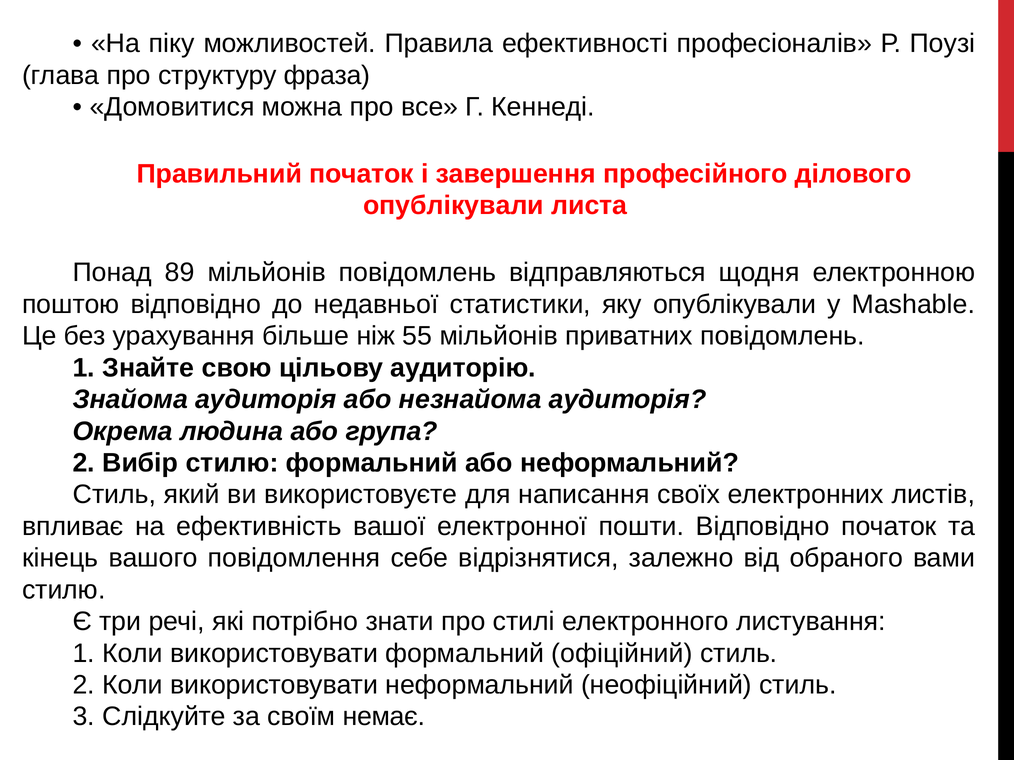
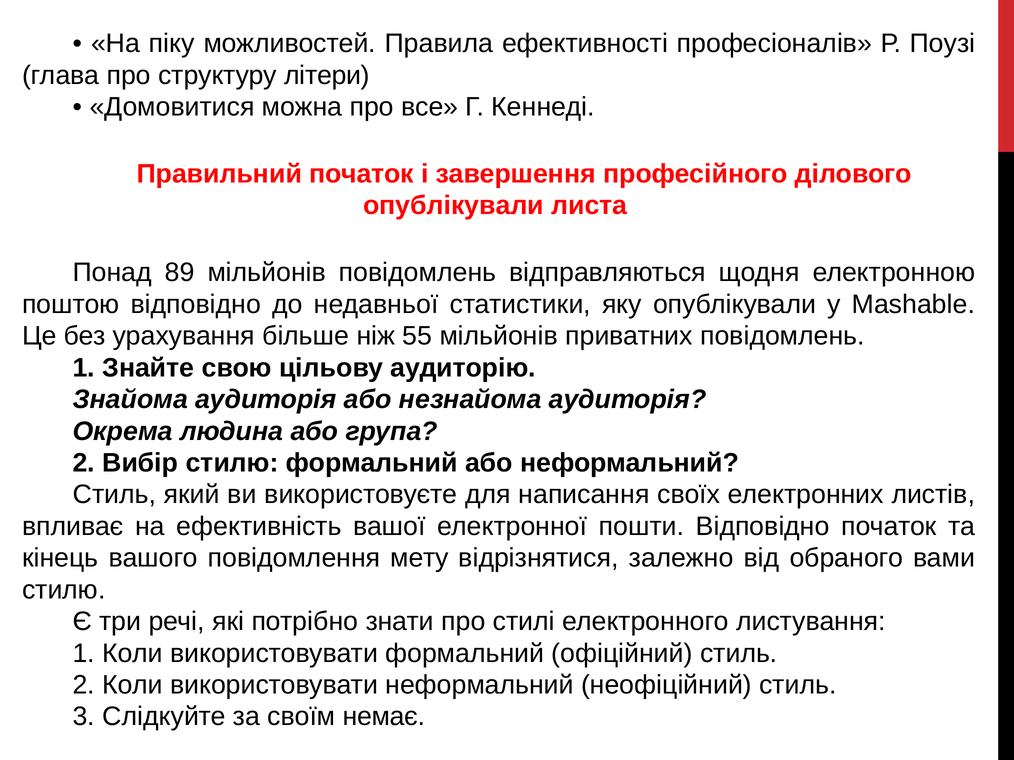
фраза: фраза -> літери (327, 75)
себе: себе -> мету (419, 558)
